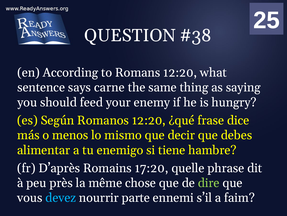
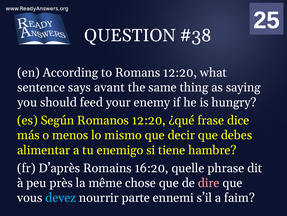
carne: carne -> avant (109, 87)
17:20: 17:20 -> 16:20 (152, 168)
dire colour: light green -> pink (209, 182)
